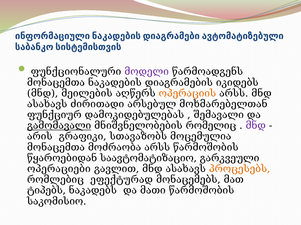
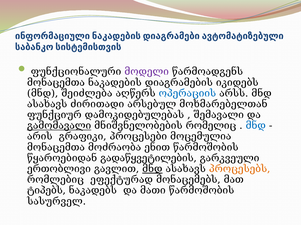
მეილების: მეილების -> შეიძლება (87, 94)
ოპერაციის colour: orange -> blue (187, 94)
მნდ colour: purple -> blue (256, 126)
სთავაზობს: სთავაზობს -> პროცესები (138, 137)
მოძრაობა არსს: არსს -> ენით (157, 148)
საავტომატიზაციო: საავტომატიზაციო -> გადაწყვეტილების (148, 159)
ოპერაციები: ოპერაციები -> ერთობლივი (59, 169)
მნდ underline: none -> present (152, 169)
საკომისიო: საკომისიო -> სასურველ (57, 202)
